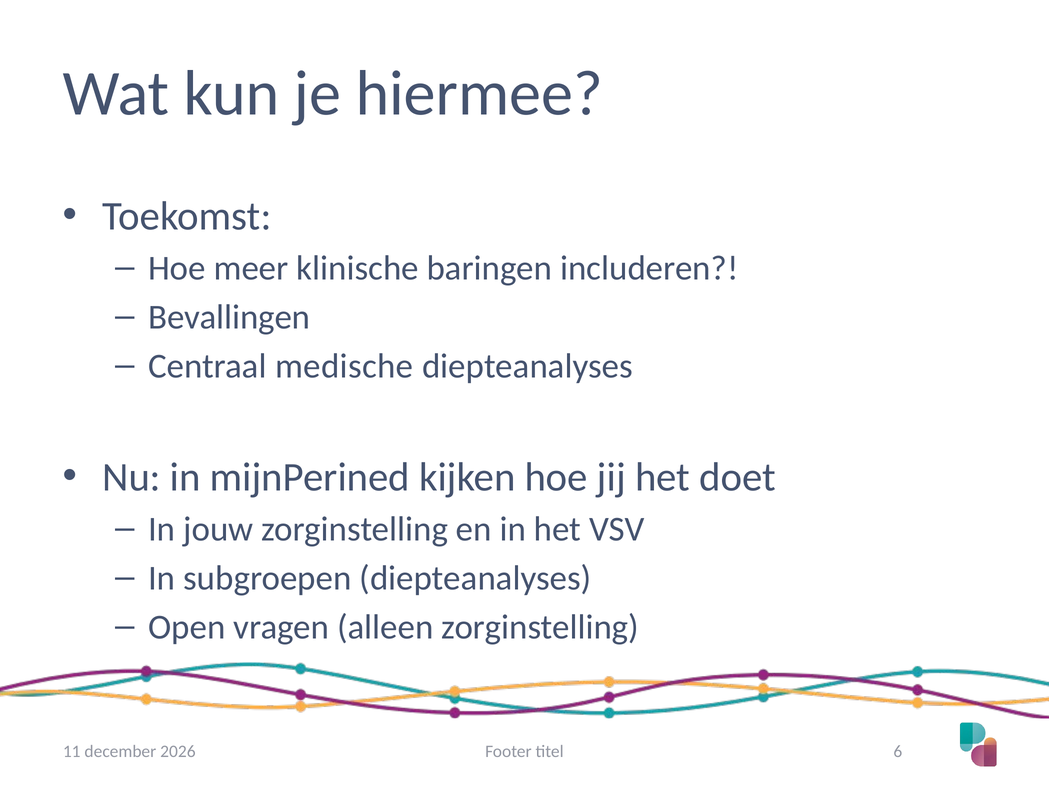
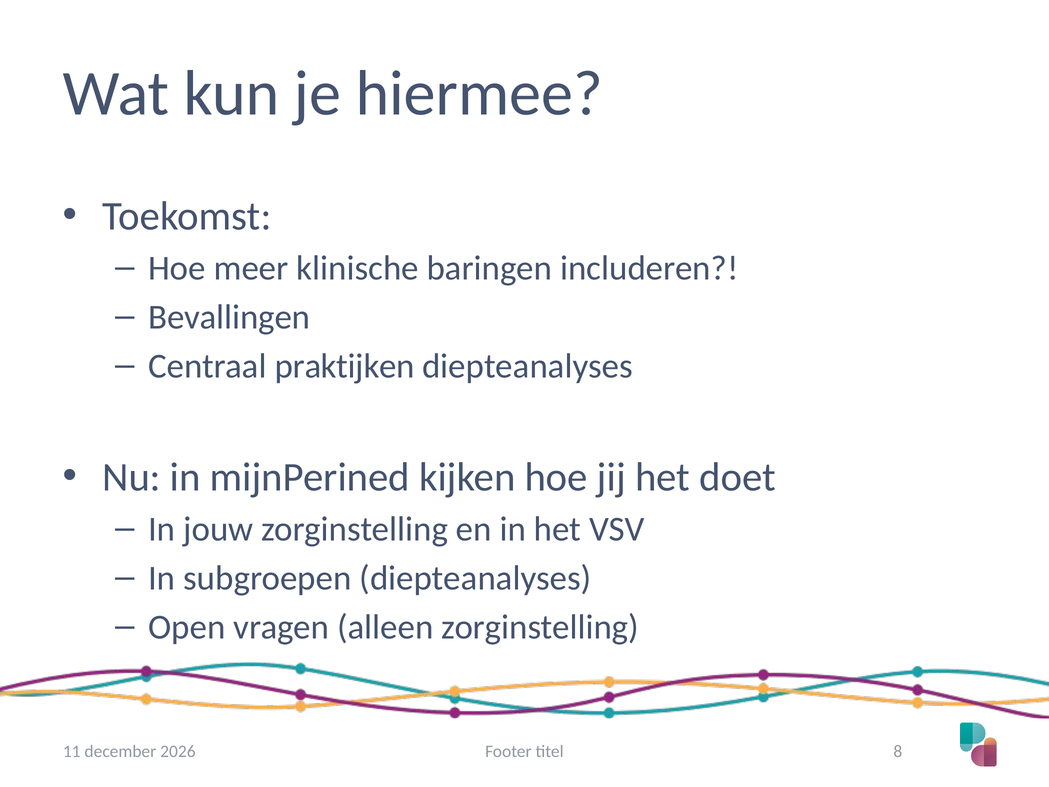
medische: medische -> praktijken (345, 366)
6: 6 -> 8 (898, 751)
